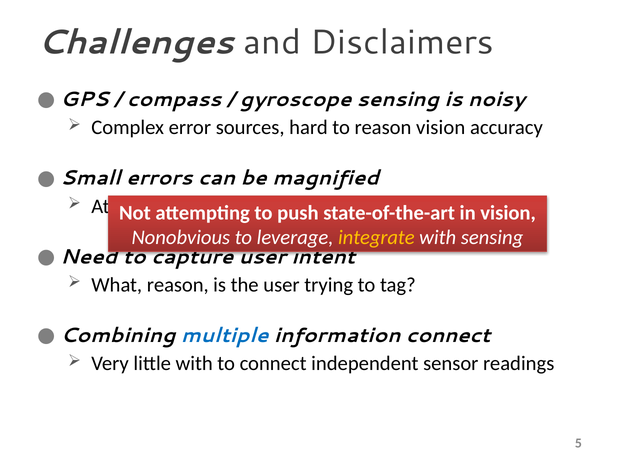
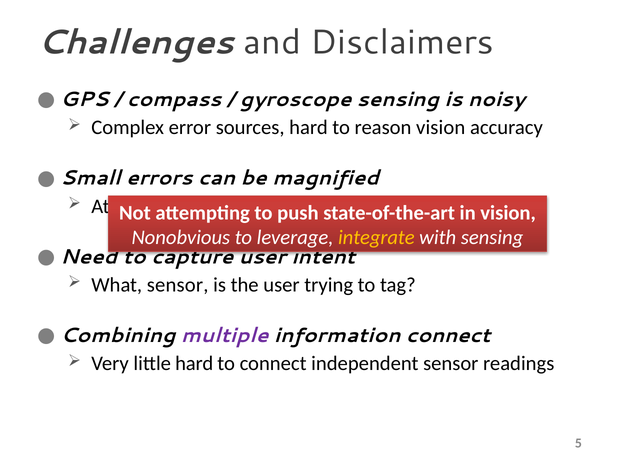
What reason: reason -> sensor (178, 285)
multiple colour: blue -> purple (225, 336)
little with: with -> hard (194, 364)
